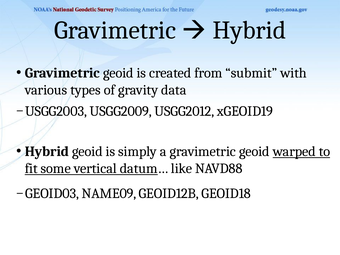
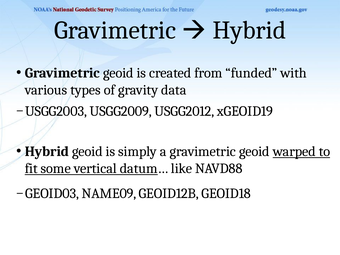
submit: submit -> funded (251, 73)
